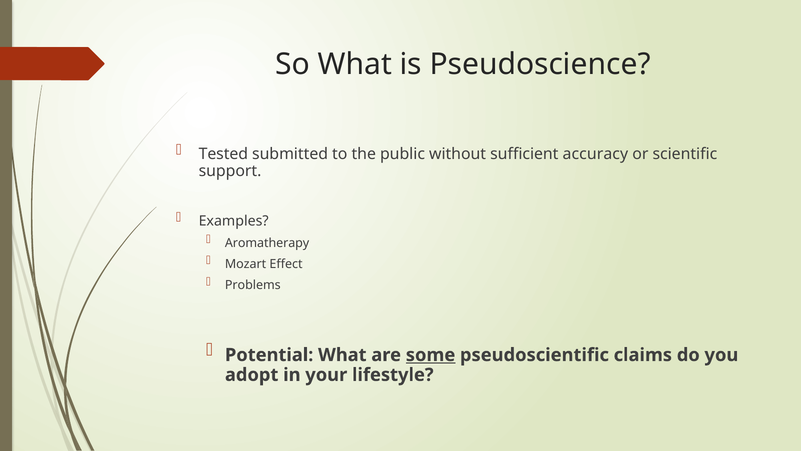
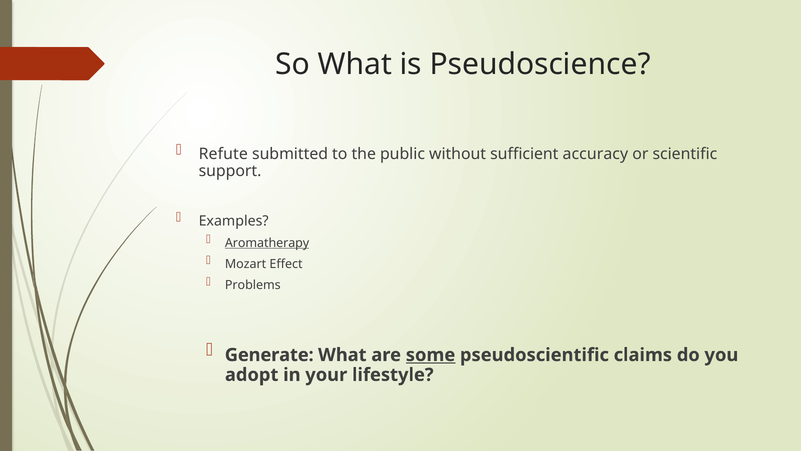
Tested: Tested -> Refute (223, 154)
Aromatherapy underline: none -> present (267, 243)
Potential: Potential -> Generate (269, 355)
